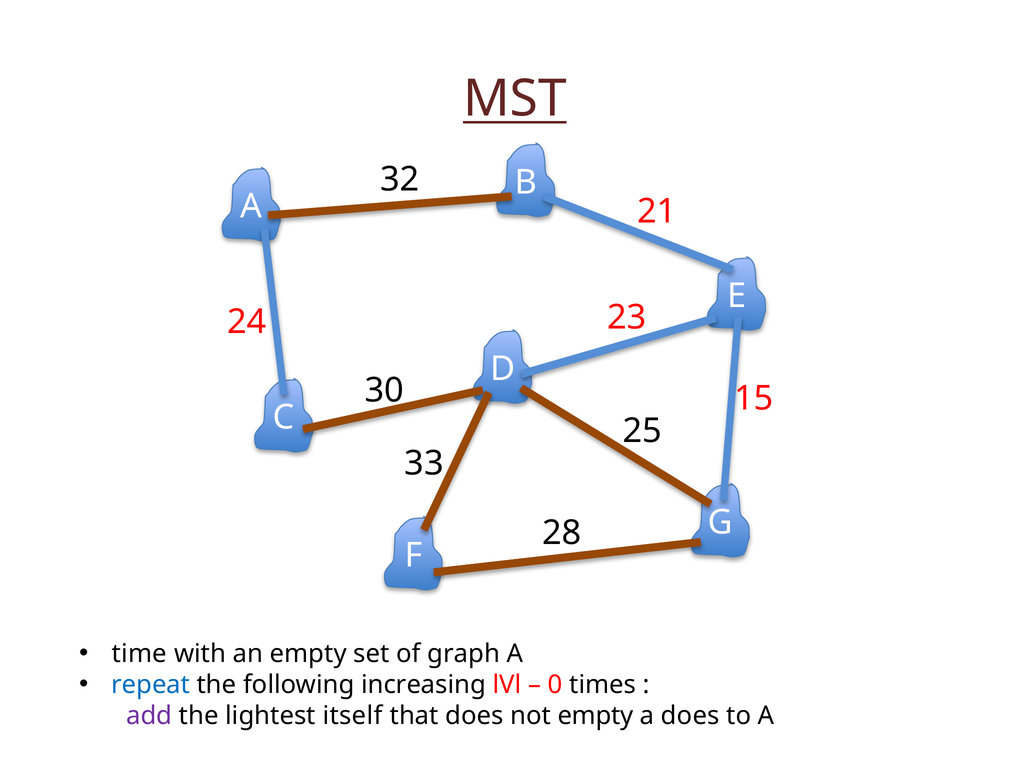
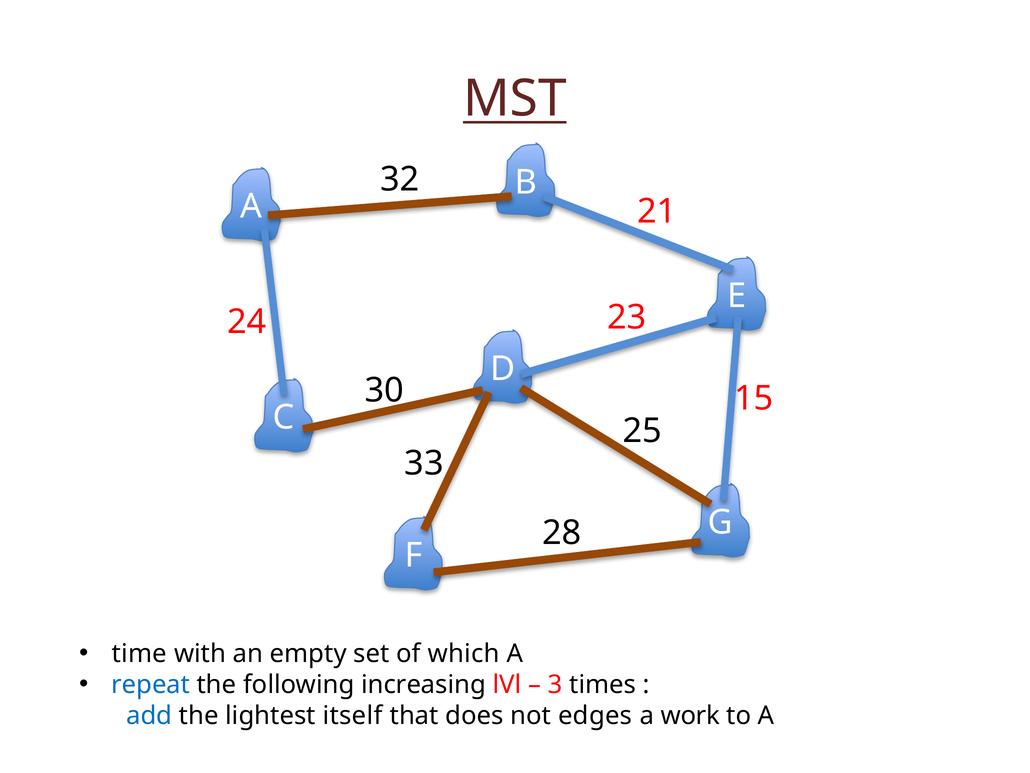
graph: graph -> which (464, 653)
0: 0 -> 3 (555, 684)
add colour: purple -> blue (149, 715)
not empty: empty -> edges (595, 715)
a does: does -> work (690, 715)
